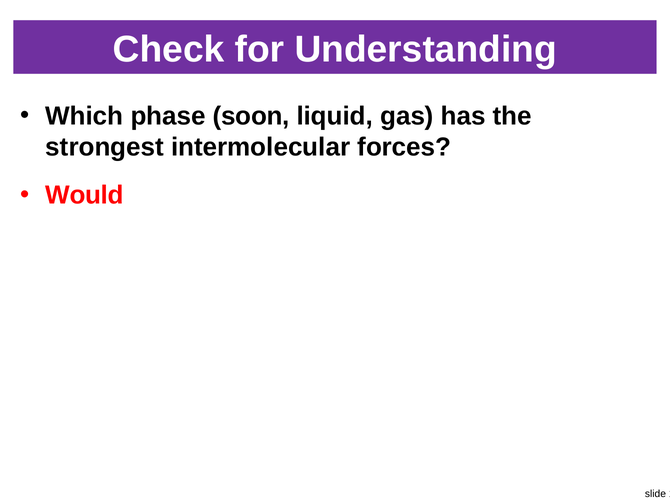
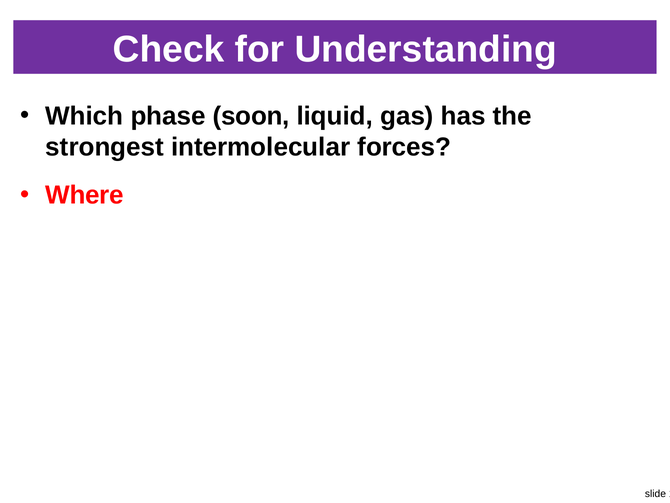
Would: Would -> Where (85, 195)
